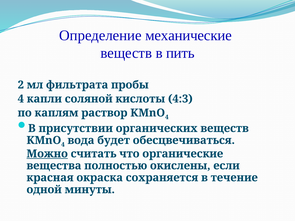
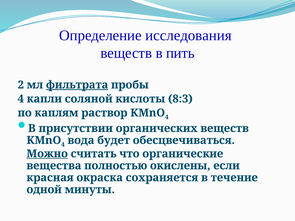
механические: механические -> исследования (188, 35)
фильтрата underline: none -> present (77, 85)
4:3: 4:3 -> 8:3 (180, 99)
